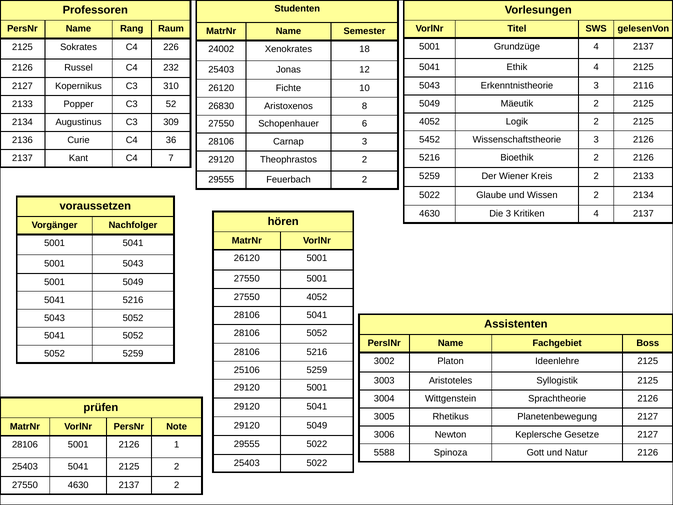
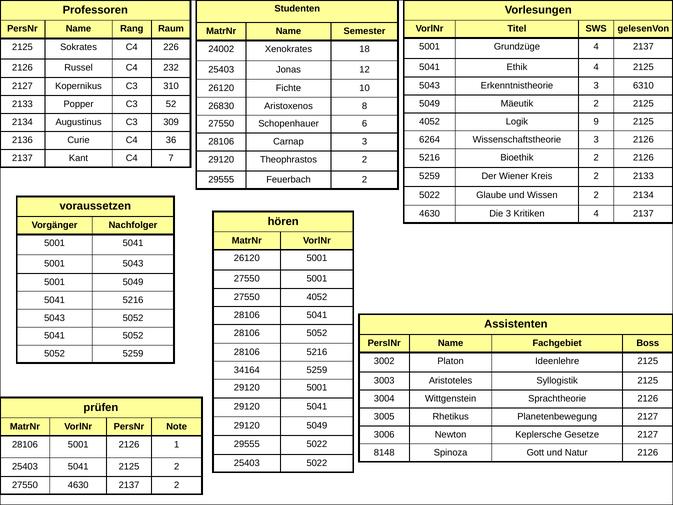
2116: 2116 -> 6310 (643, 86)
Logik 2: 2 -> 9 (596, 122)
5452: 5452 -> 6264 (430, 139)
25106: 25106 -> 34164 (247, 370)
5588: 5588 -> 8148 (384, 452)
